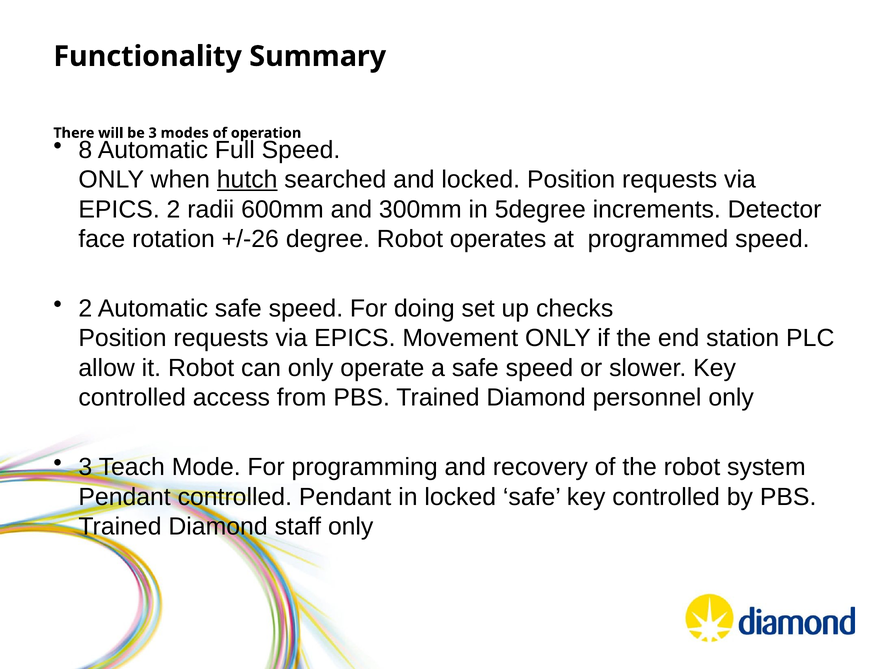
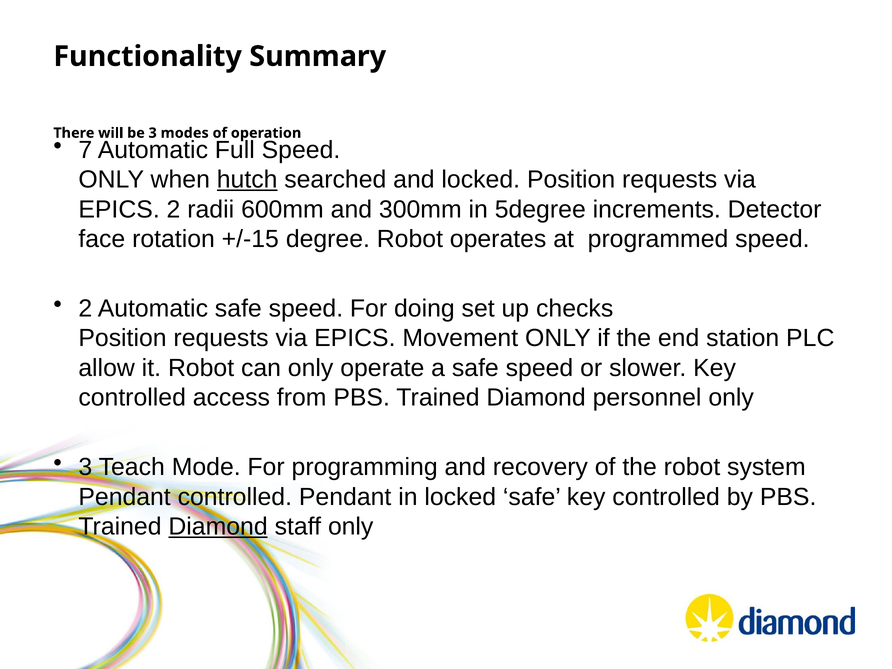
8: 8 -> 7 (85, 150)
+/-26: +/-26 -> +/-15 (250, 239)
Diamond underline: none -> present (218, 527)
